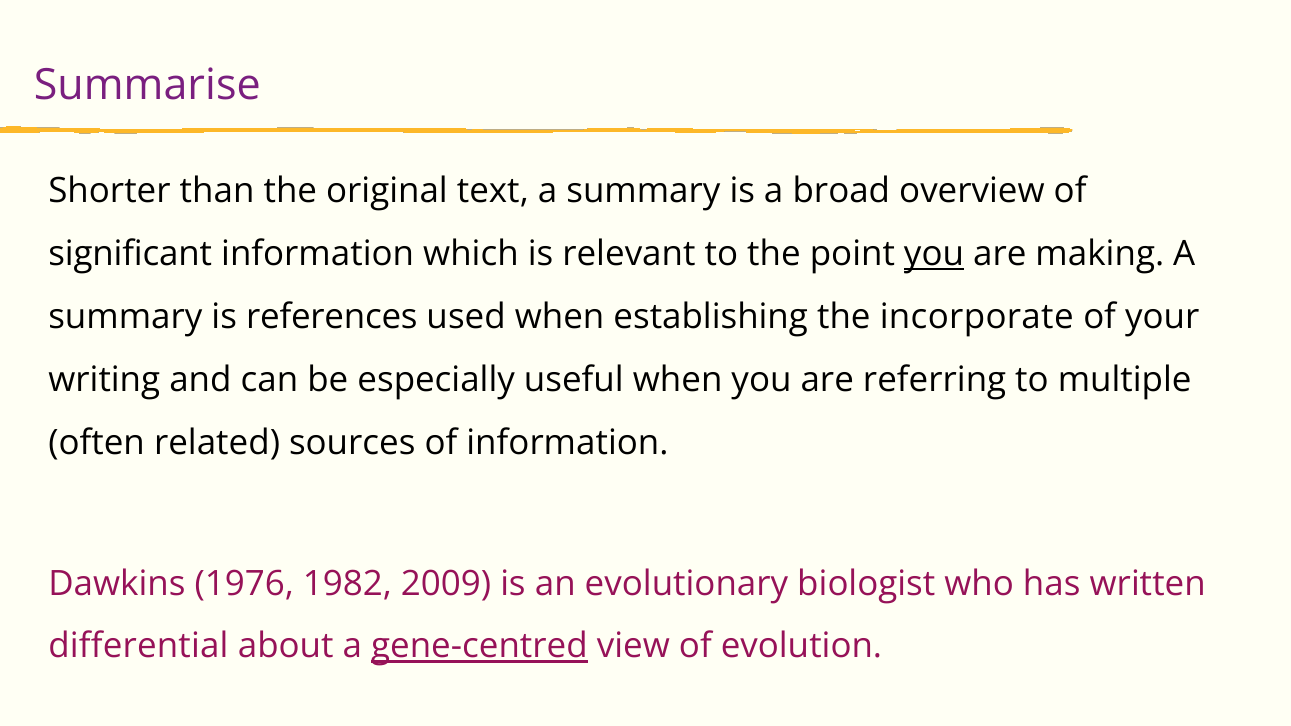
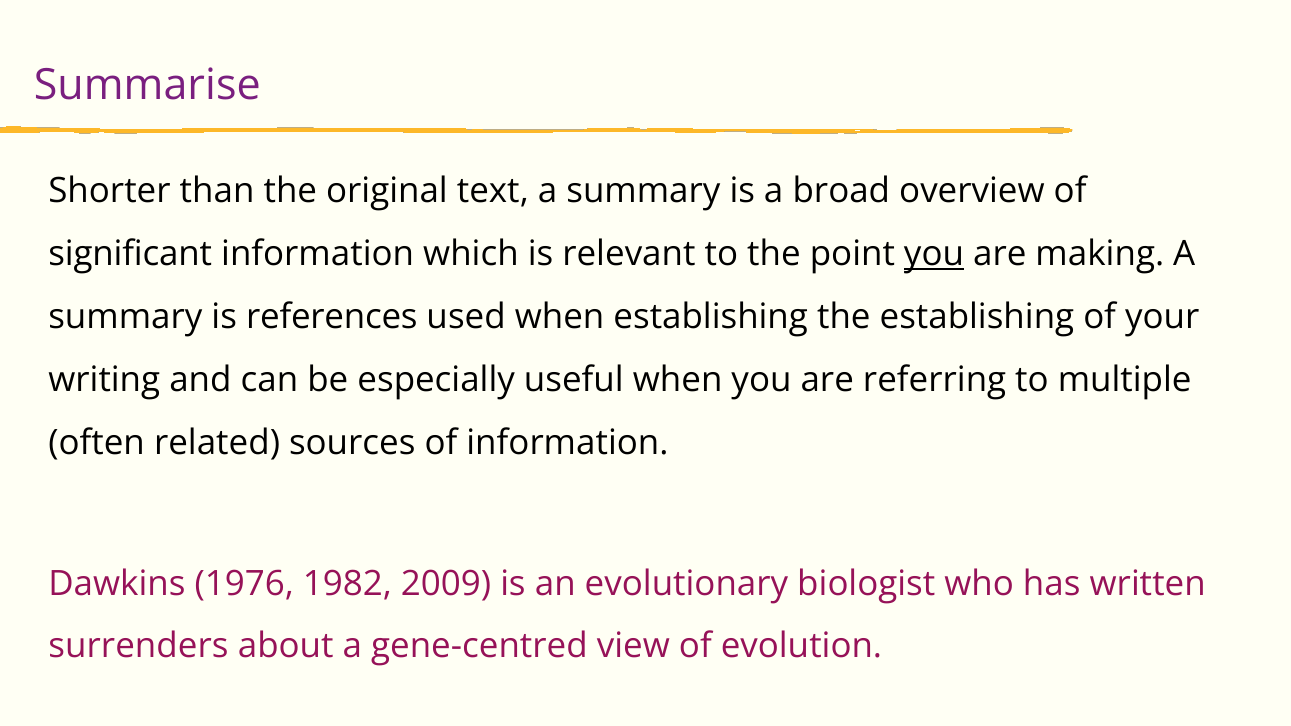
the incorporate: incorporate -> establishing (977, 317)
differential: differential -> surrenders (138, 647)
gene-centred underline: present -> none (479, 647)
